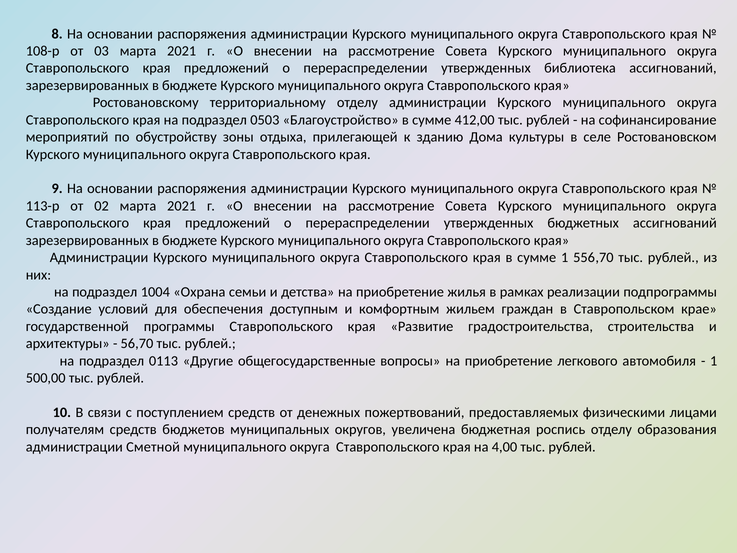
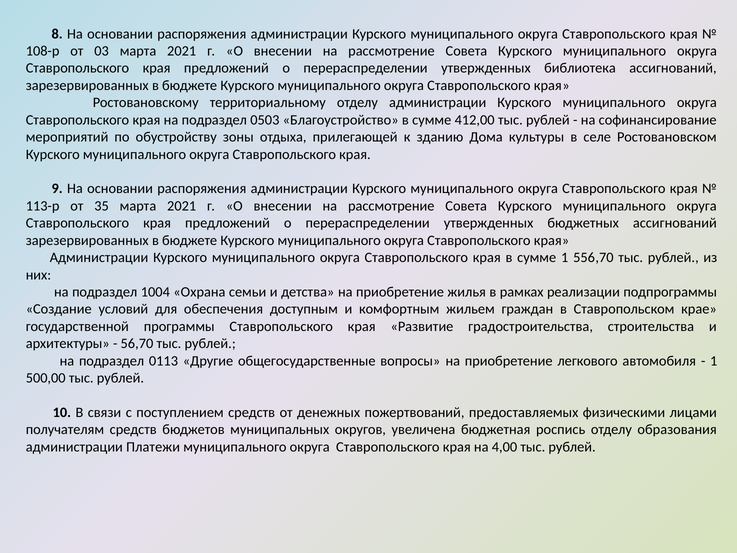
02: 02 -> 35 (102, 206)
Сметной: Сметной -> Платежи (153, 447)
